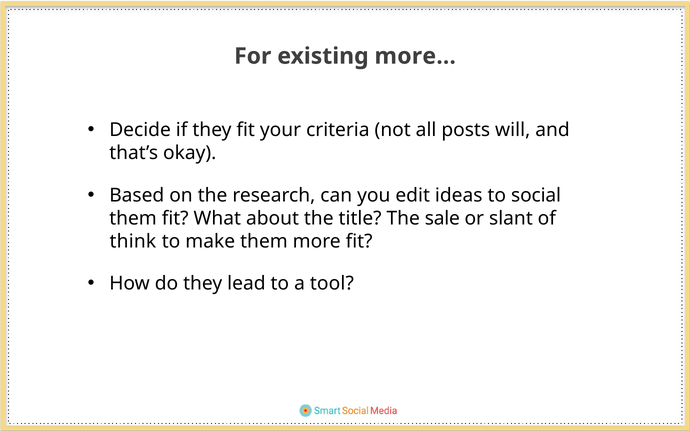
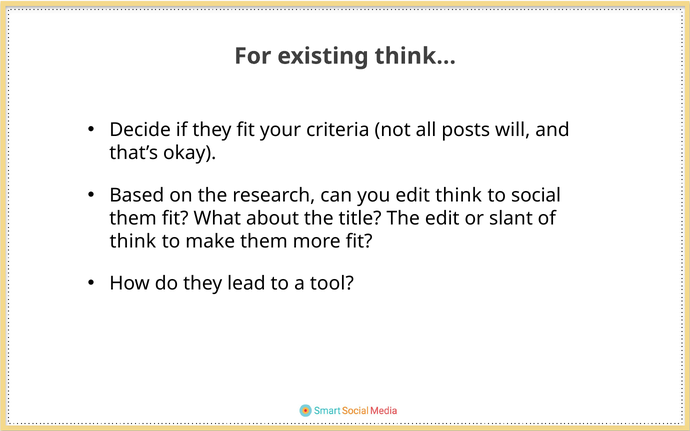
more…: more… -> think… (415, 56)
edit ideas: ideas -> think (459, 195)
The sale: sale -> edit (442, 218)
